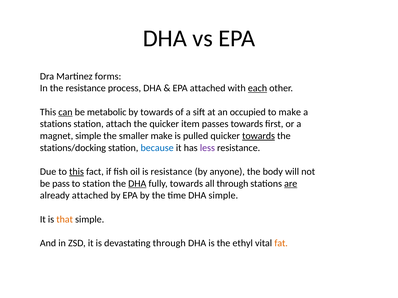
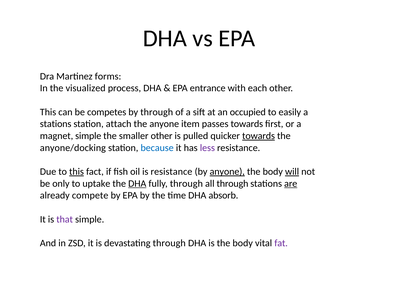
the resistance: resistance -> visualized (86, 88)
EPA attached: attached -> entrance (208, 88)
each underline: present -> none (257, 88)
can underline: present -> none (65, 112)
metabolic: metabolic -> competes (107, 112)
by towards: towards -> through (157, 112)
to make: make -> easily (290, 112)
the quicker: quicker -> anyone (164, 124)
smaller make: make -> other (162, 136)
stations/docking: stations/docking -> anyone/docking (73, 148)
anyone underline: none -> present (227, 172)
will underline: none -> present (292, 172)
pass: pass -> only (61, 184)
to station: station -> uptake (96, 184)
fully towards: towards -> through (186, 184)
already attached: attached -> compete (90, 196)
DHA simple: simple -> absorb (223, 196)
that colour: orange -> purple (65, 220)
is the ethyl: ethyl -> body (243, 244)
fat colour: orange -> purple (281, 244)
